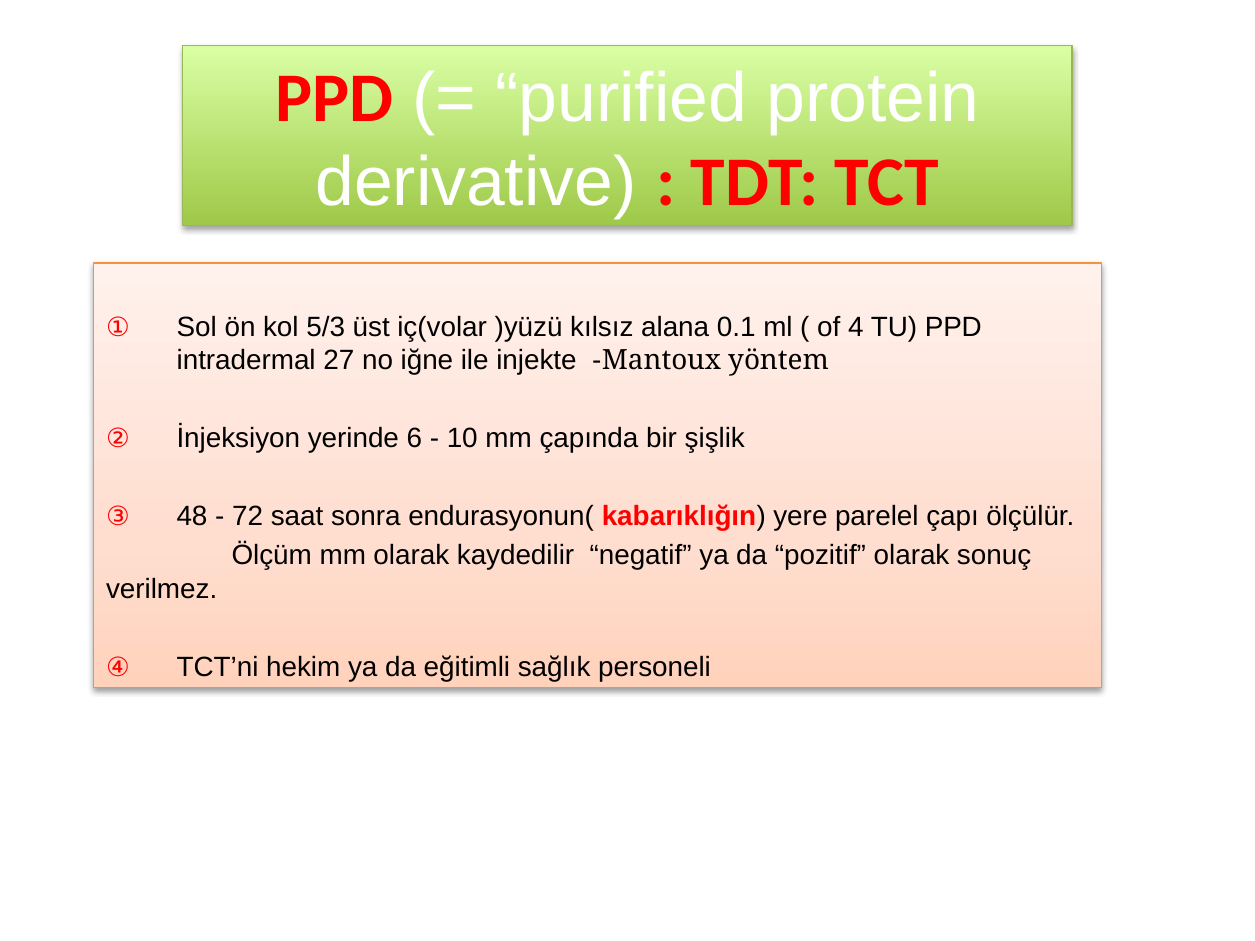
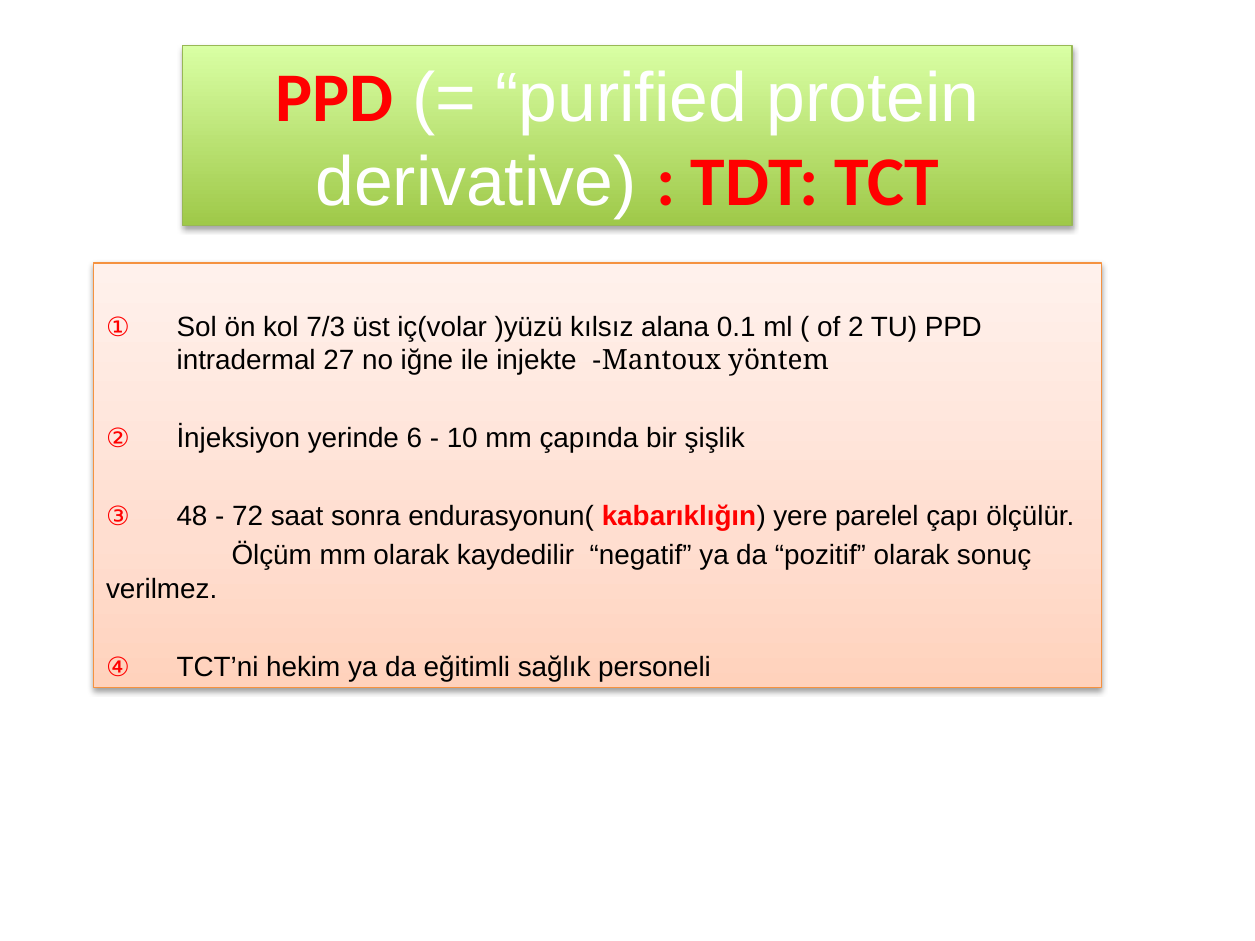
5/3: 5/3 -> 7/3 (326, 327)
4: 4 -> 2 (856, 327)
